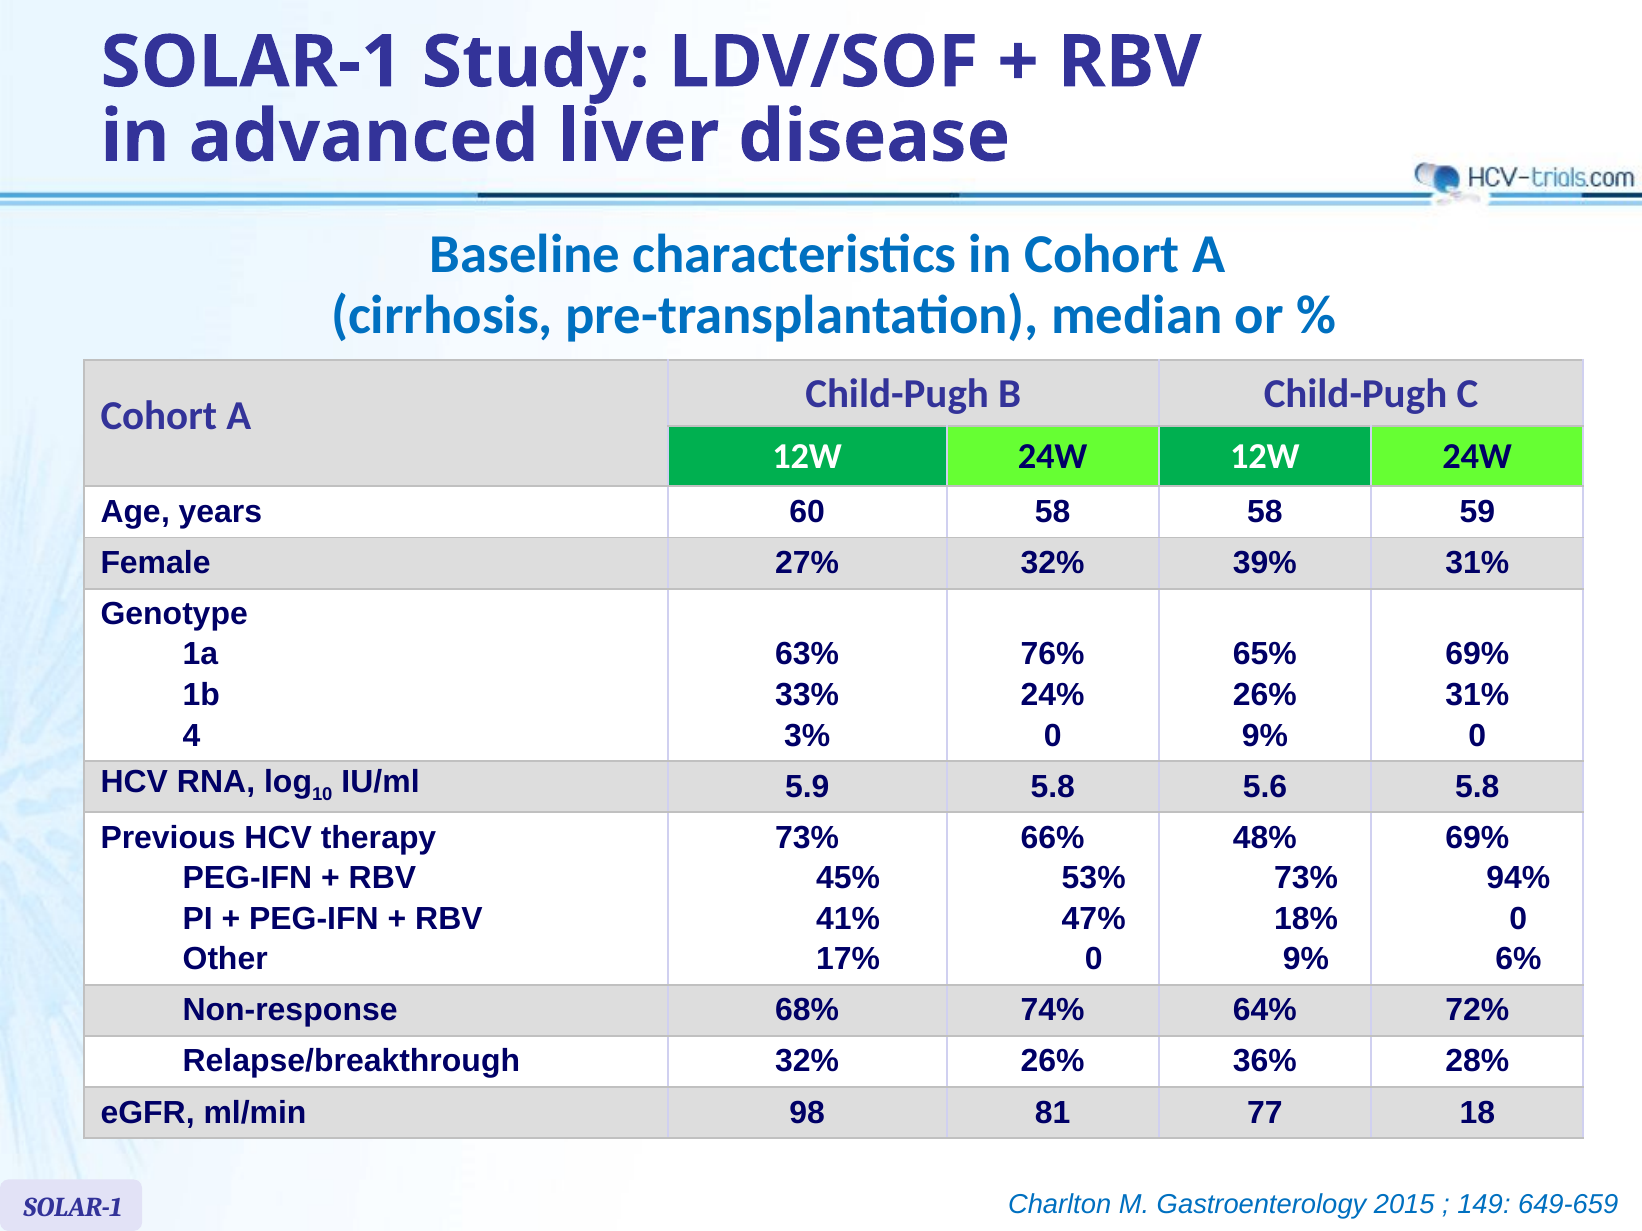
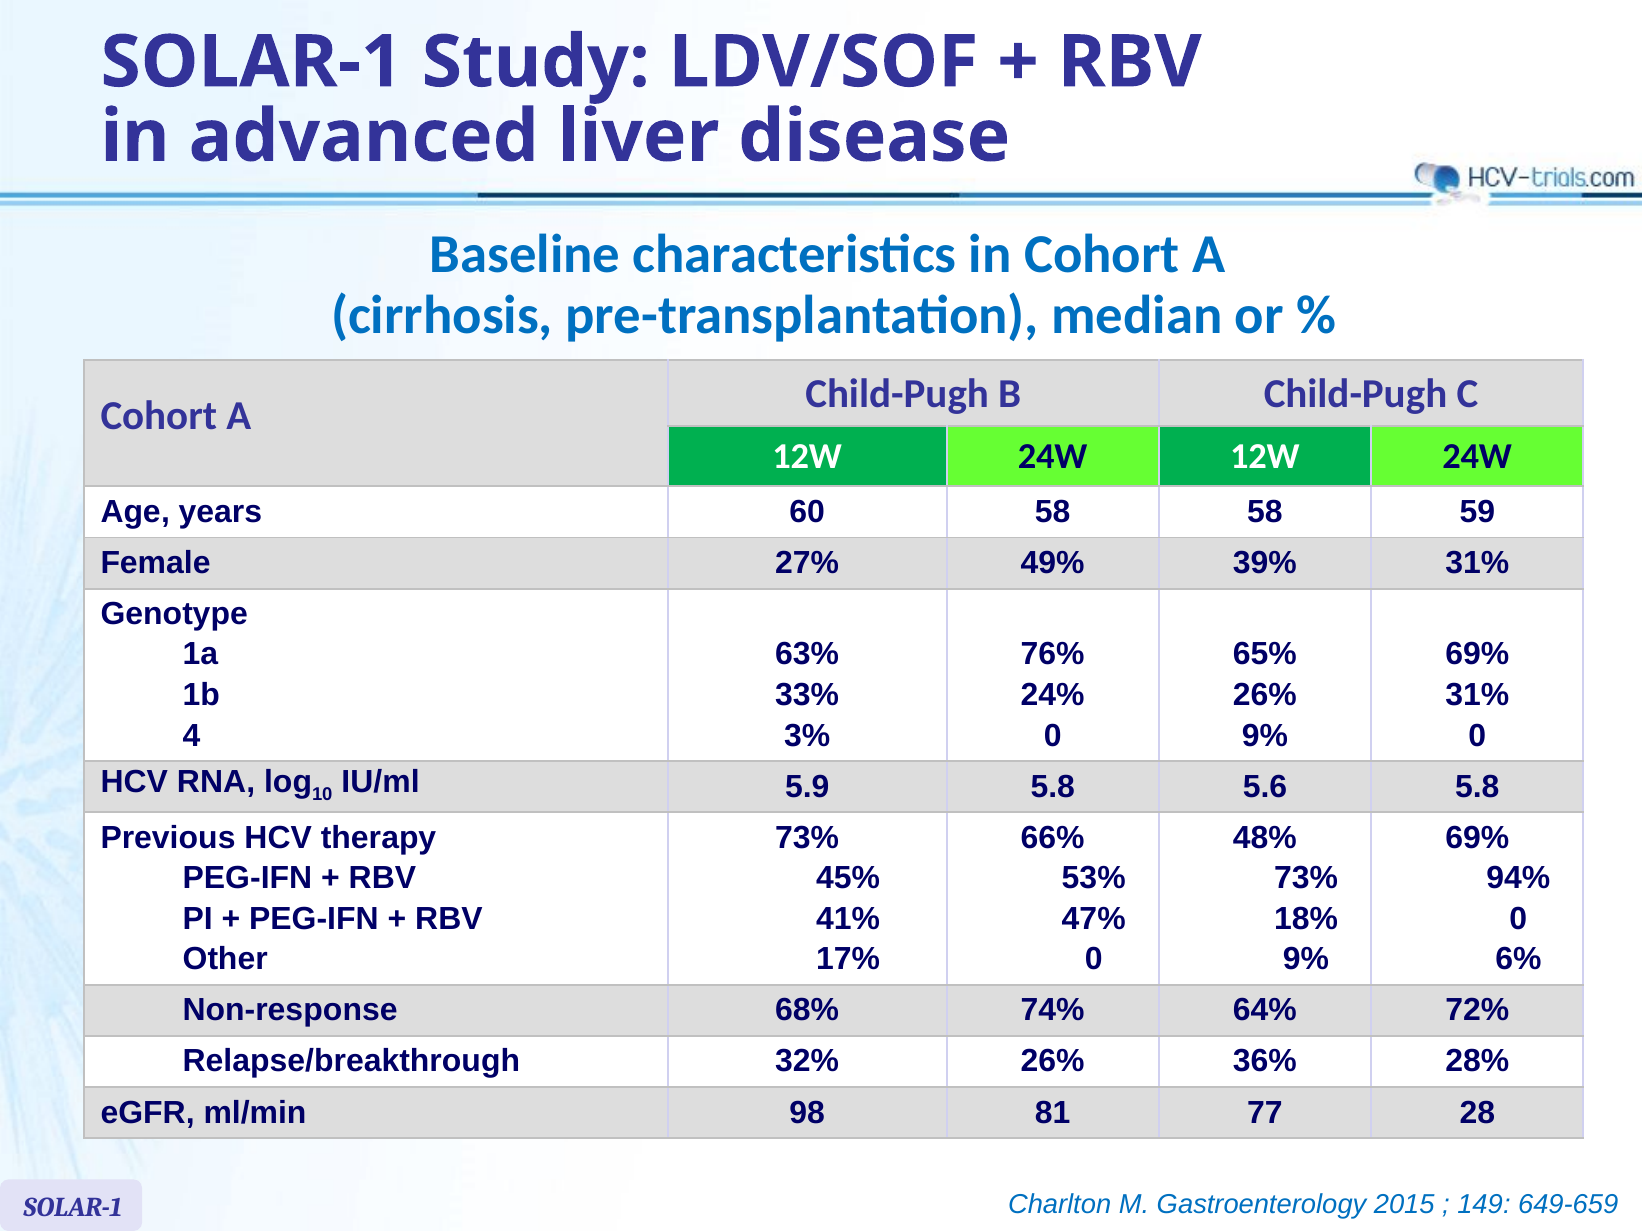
27% 32%: 32% -> 49% (1053, 563)
18: 18 -> 28 (1477, 1113)
